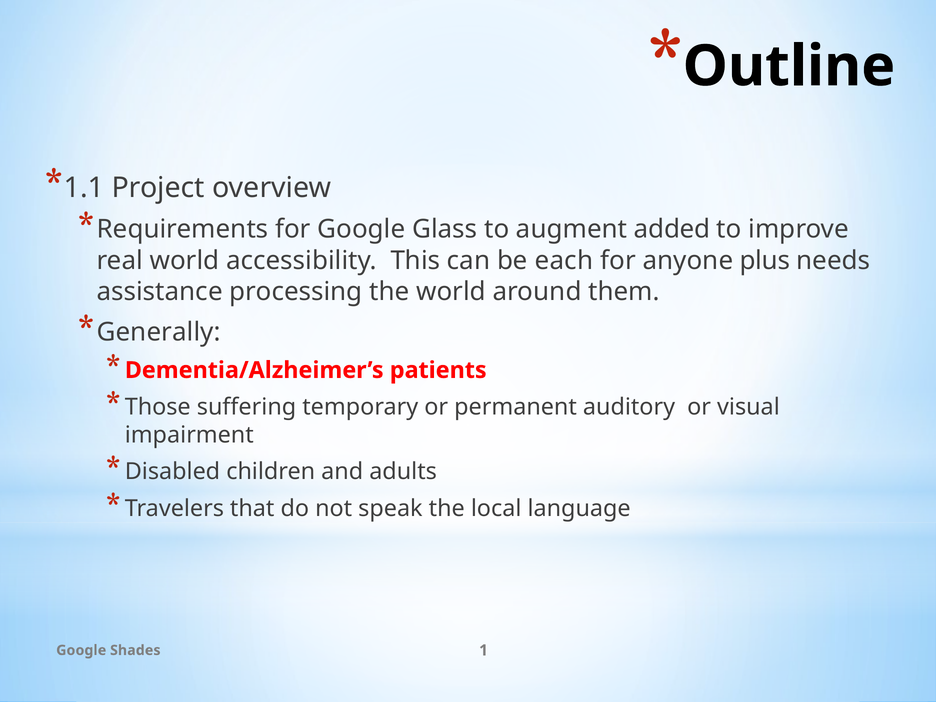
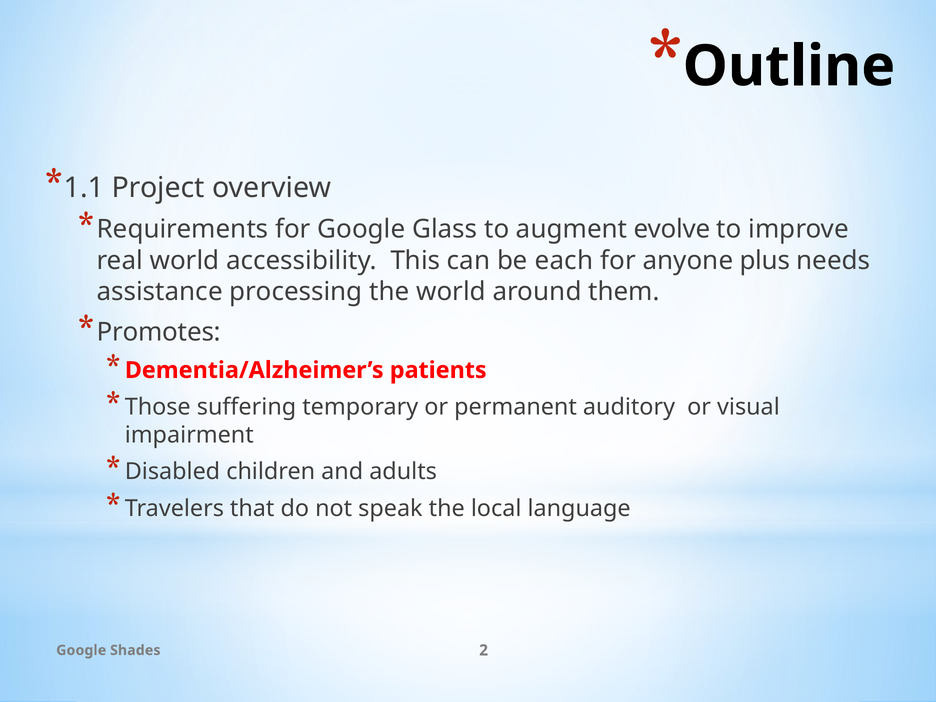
added: added -> evolve (672, 229)
Generally: Generally -> Promotes (159, 332)
1: 1 -> 2 (484, 650)
